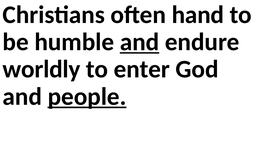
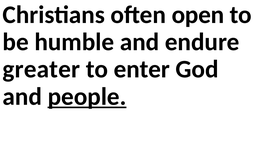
hand: hand -> open (198, 15)
and underline: present -> none (140, 42)
worldly: worldly -> greater (41, 69)
